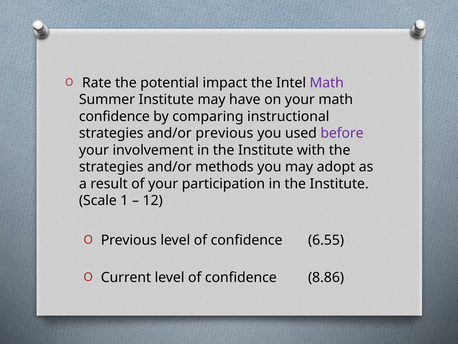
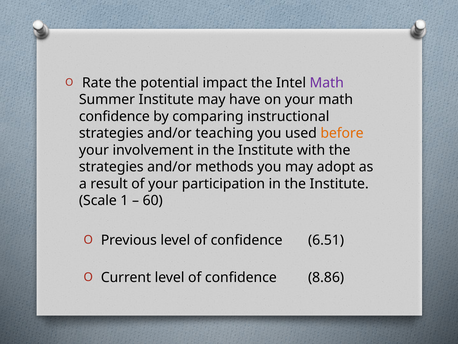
and/or previous: previous -> teaching (224, 133)
before colour: purple -> orange (342, 133)
12: 12 -> 60 (153, 200)
6.55: 6.55 -> 6.51 (326, 240)
